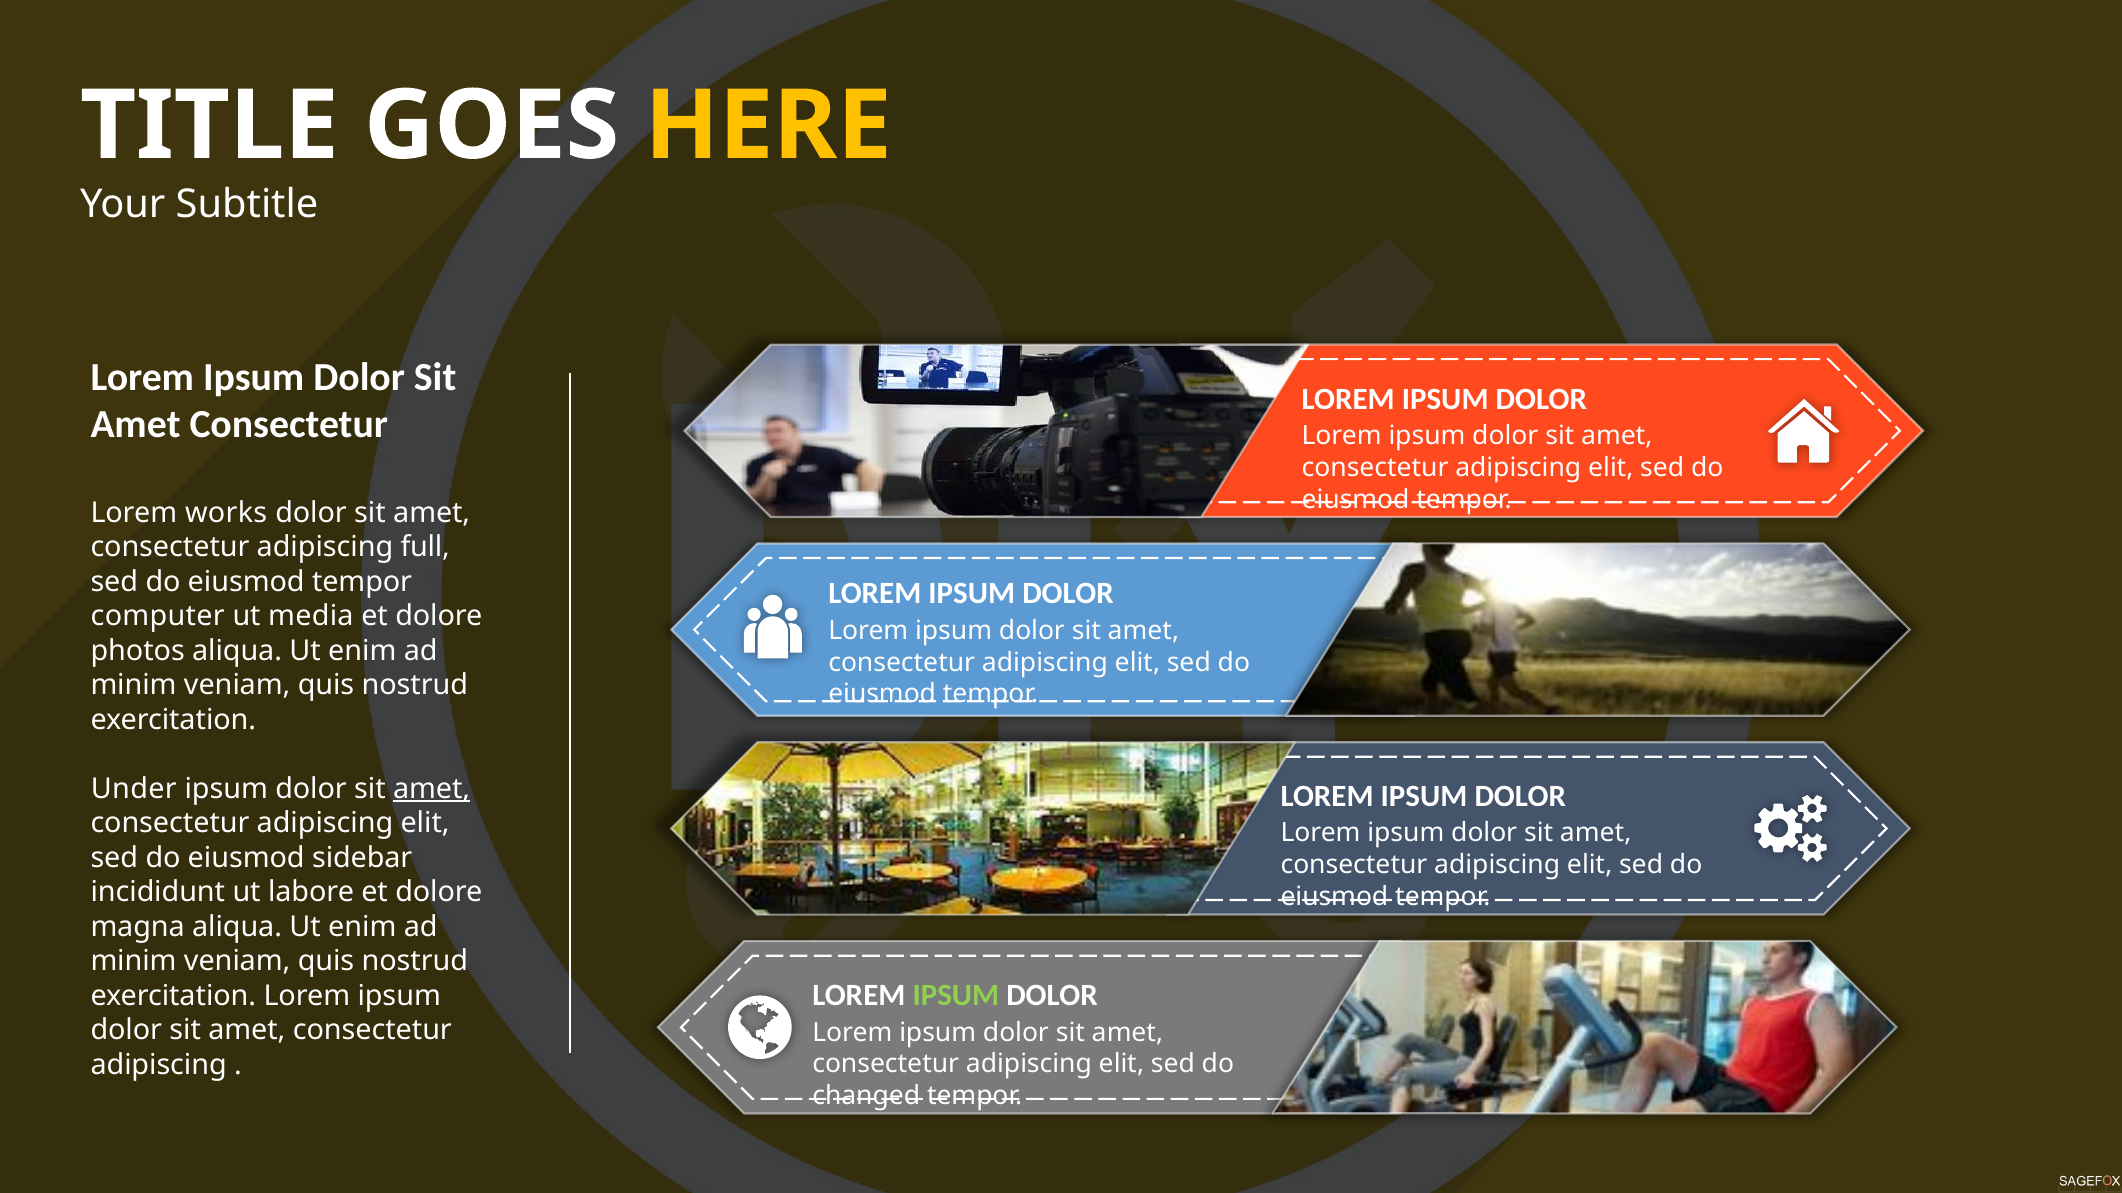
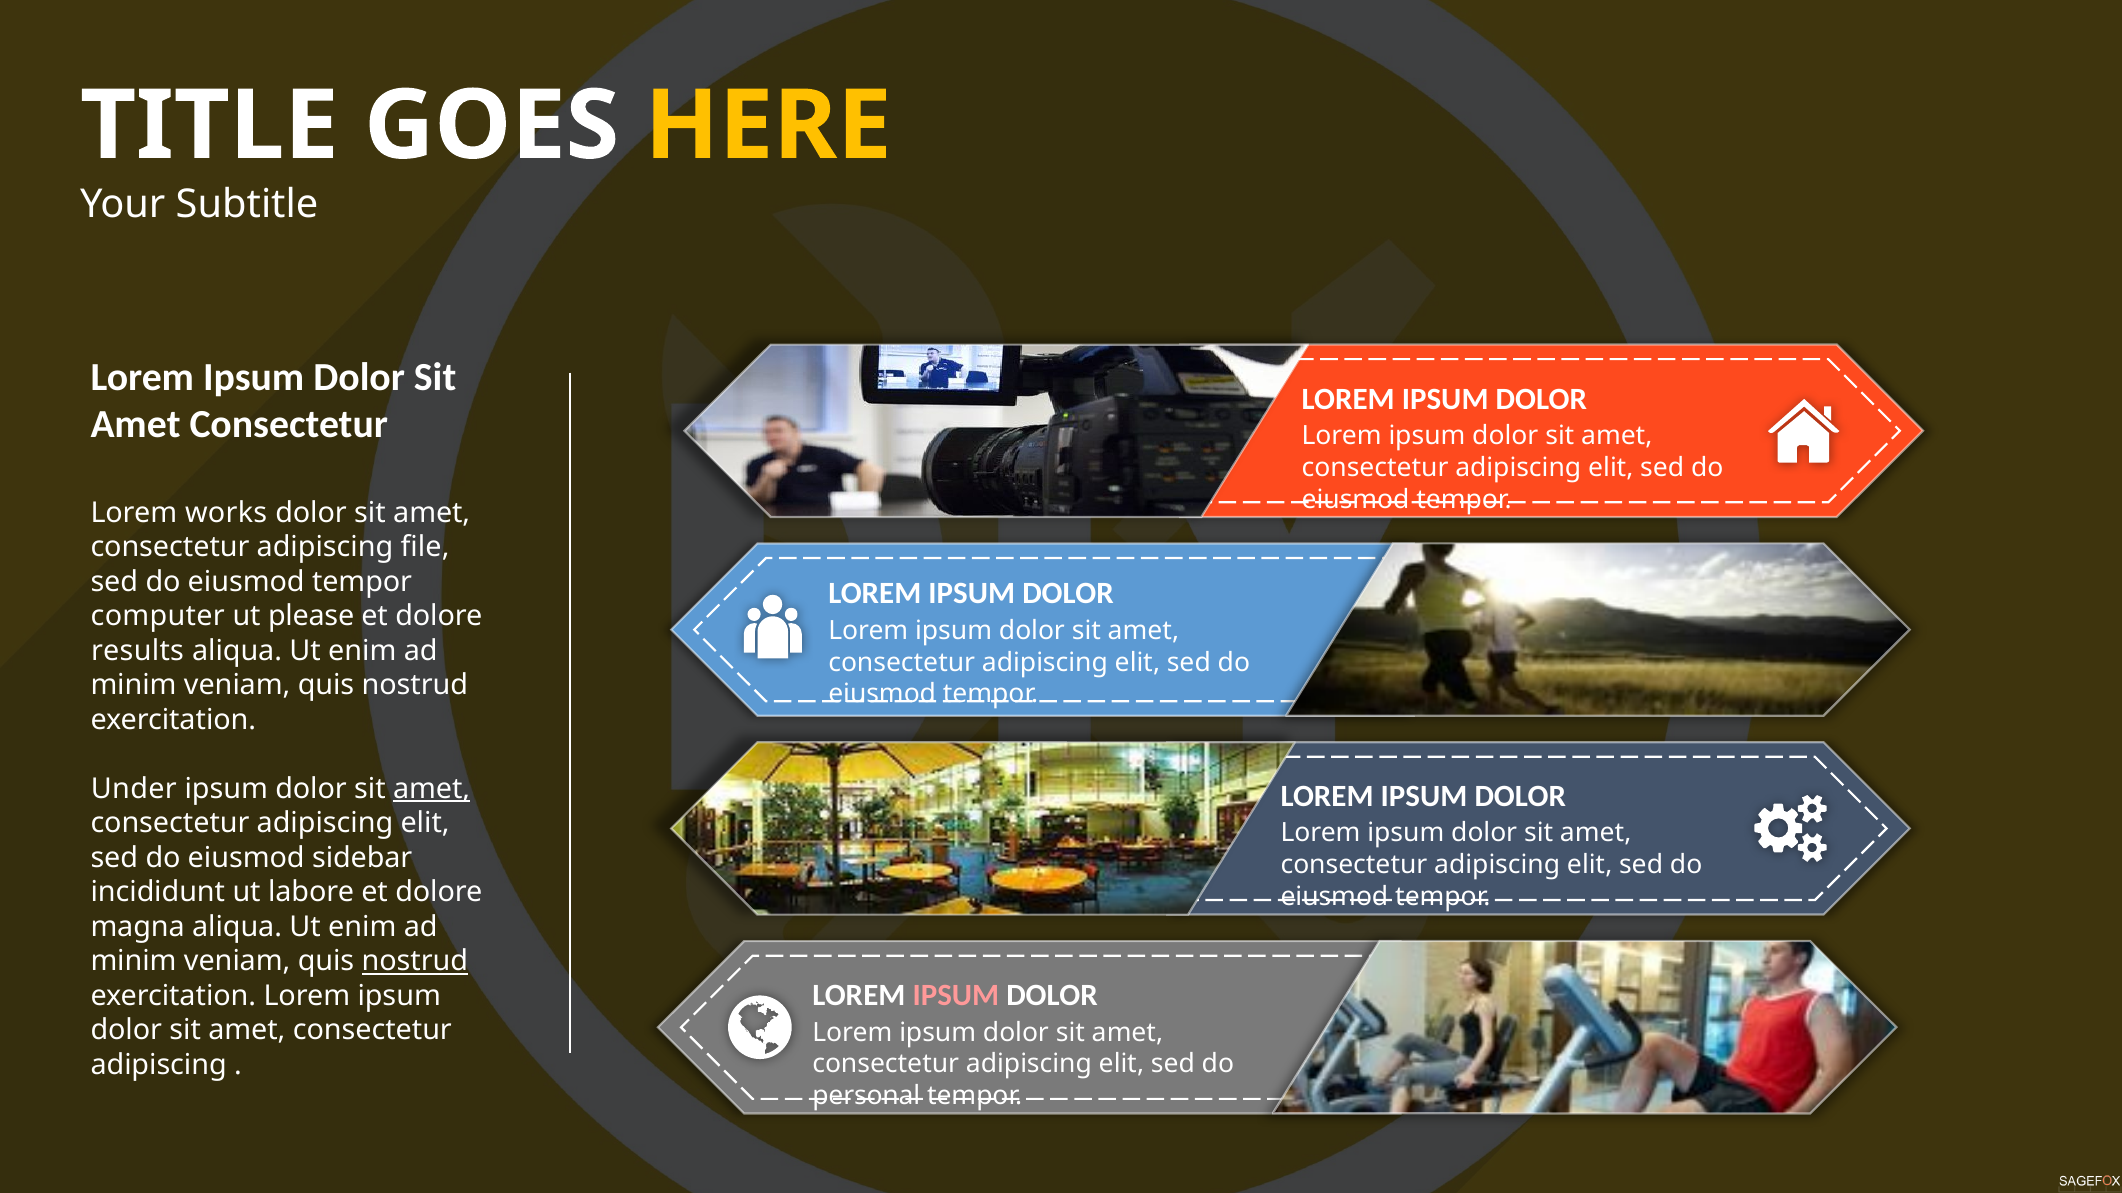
full: full -> file (425, 548)
media: media -> please (311, 617)
photos: photos -> results (138, 651)
nostrud underline: none -> present (415, 962)
IPSUM colour: light green -> pink (956, 996)
changed: changed -> personal (866, 1097)
